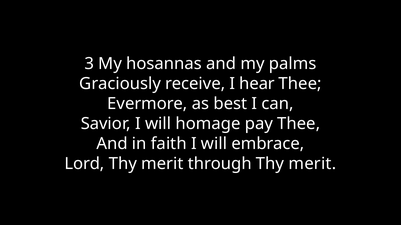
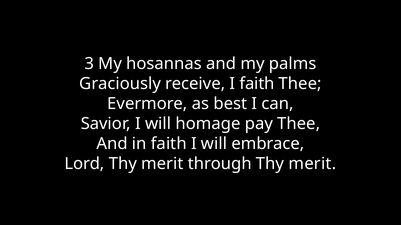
I hear: hear -> faith (257, 84)
